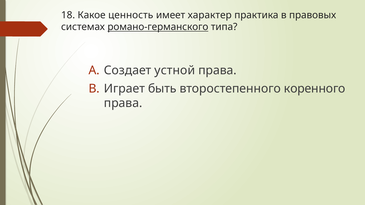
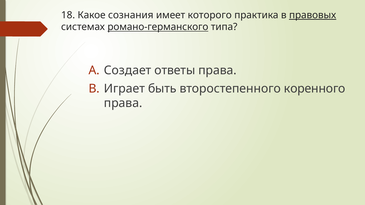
ценность: ценность -> сознания (131, 15)
характер: характер -> которого (210, 15)
правовых underline: none -> present (313, 15)
устной: устной -> ответы (175, 70)
